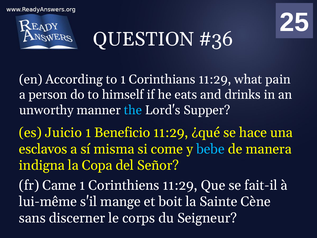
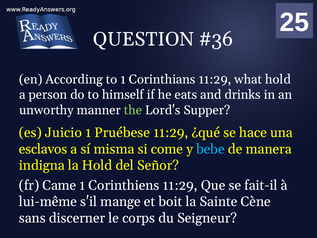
what pain: pain -> hold (278, 79)
the colour: light blue -> light green (133, 110)
Beneficio: Beneficio -> Pruébese (122, 132)
la Copa: Copa -> Hold (97, 165)
